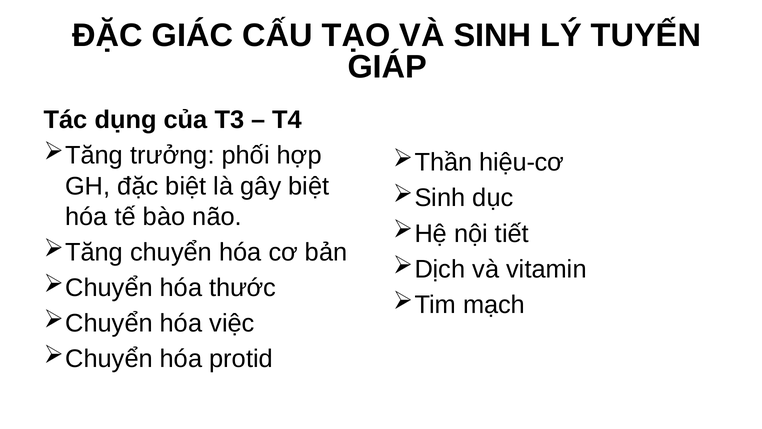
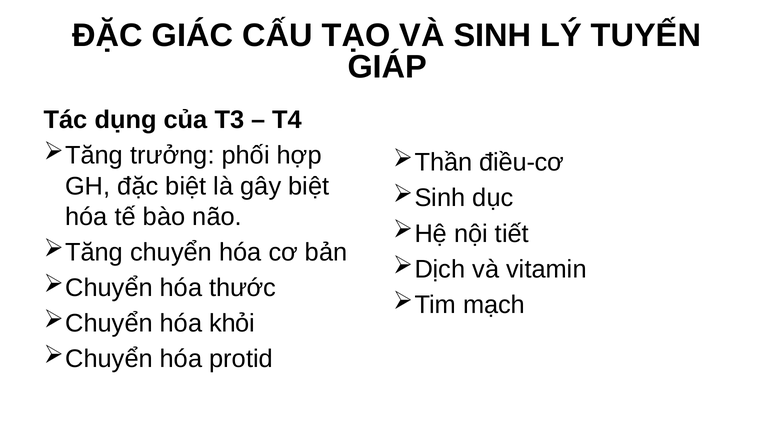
hiệu-cơ: hiệu-cơ -> điều-cơ (522, 162)
việc: việc -> khỏi (232, 323)
